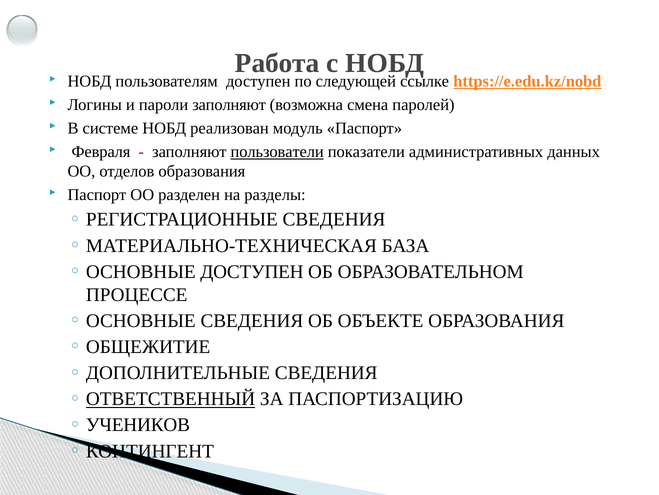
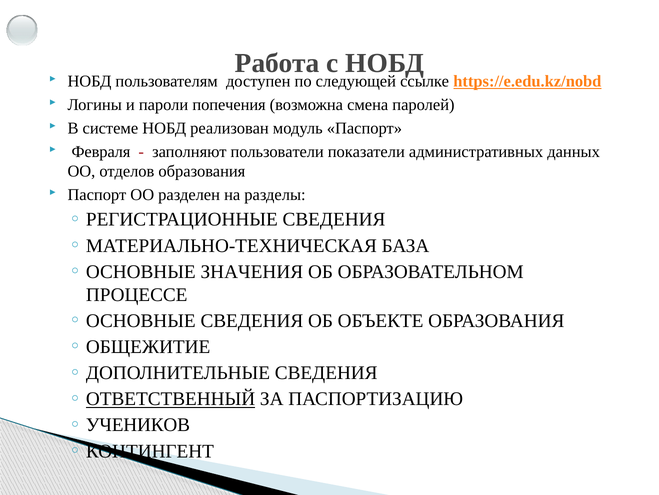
пароли заполняют: заполняют -> попечения (229, 105)
пользователи underline: present -> none (277, 152)
ОСНОВНЫЕ ДОСТУПЕН: ДОСТУПЕН -> ЗНАЧЕНИЯ (252, 271)
